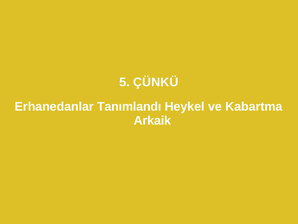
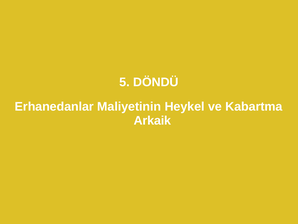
ÇÜNKÜ: ÇÜNKÜ -> DÖNDÜ (156, 82)
Tanımlandı: Tanımlandı -> Maliyetinin (129, 106)
